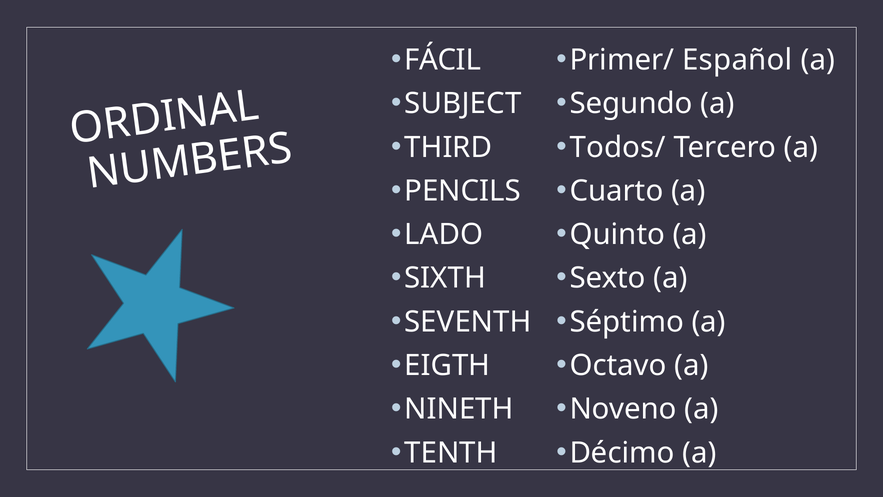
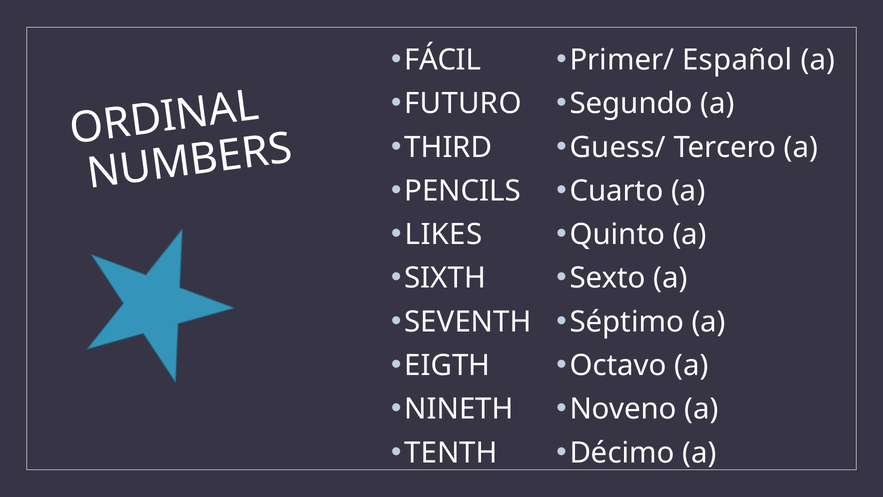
SUBJECT: SUBJECT -> FUTURO (463, 104)
Todos/: Todos/ -> Guess/ (618, 147)
LADO: LADO -> LIKES (444, 234)
